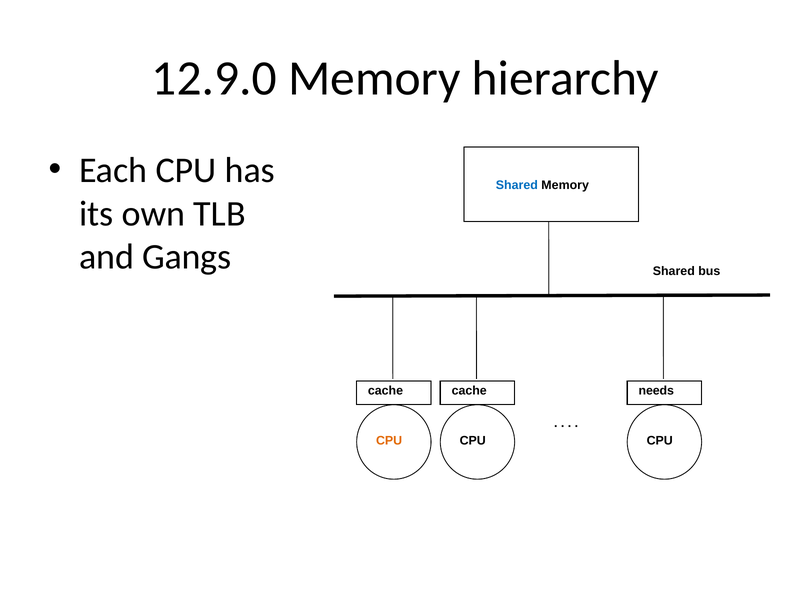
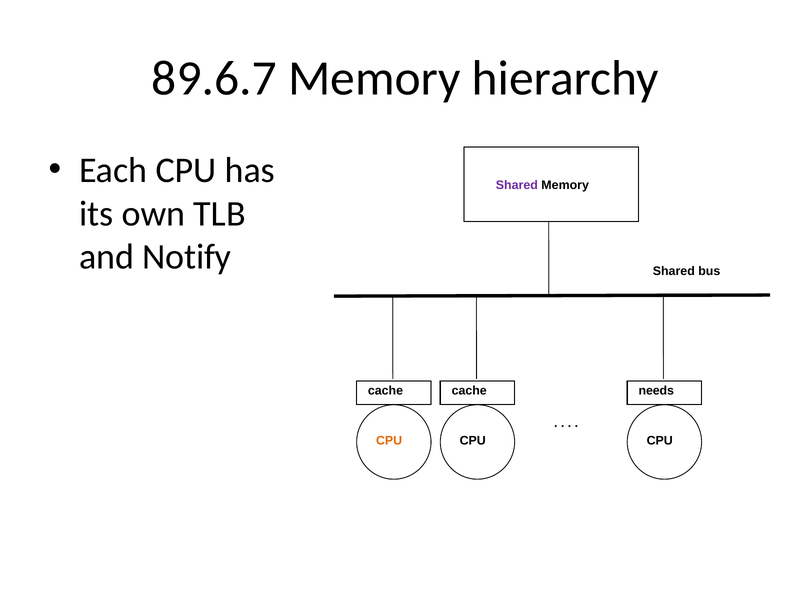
12.9.0: 12.9.0 -> 89.6.7 (214, 79)
Shared colour: blue -> purple (517, 185)
Gangs: Gangs -> Notify (187, 257)
